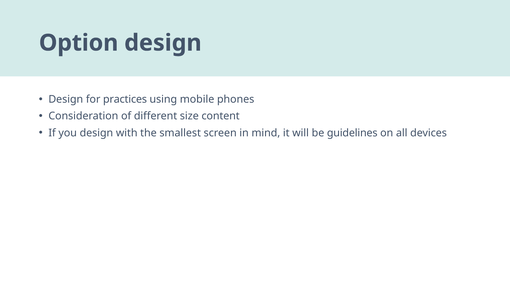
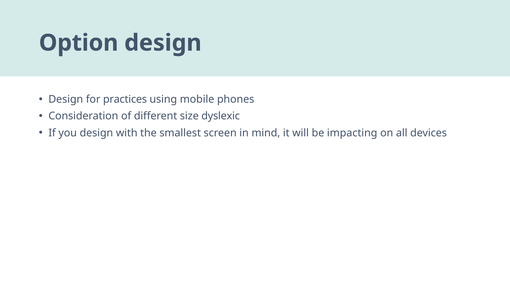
content: content -> dyslexic (221, 116)
guidelines: guidelines -> impacting (352, 133)
